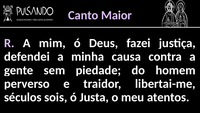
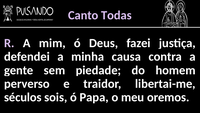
Maior: Maior -> Todas (116, 15)
Justa: Justa -> Papa (94, 97)
atentos: atentos -> oremos (168, 97)
